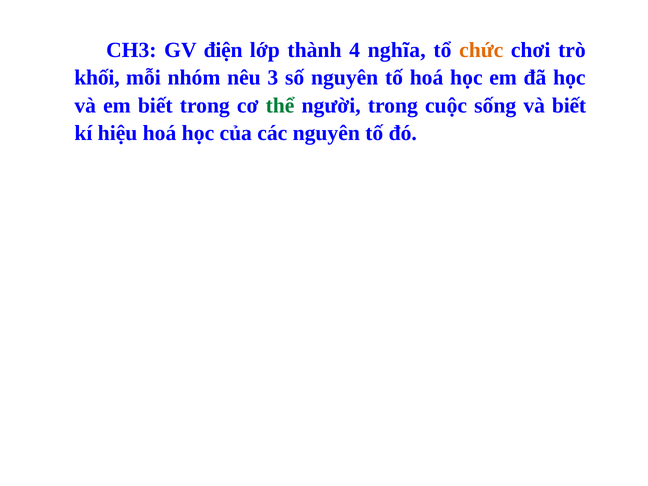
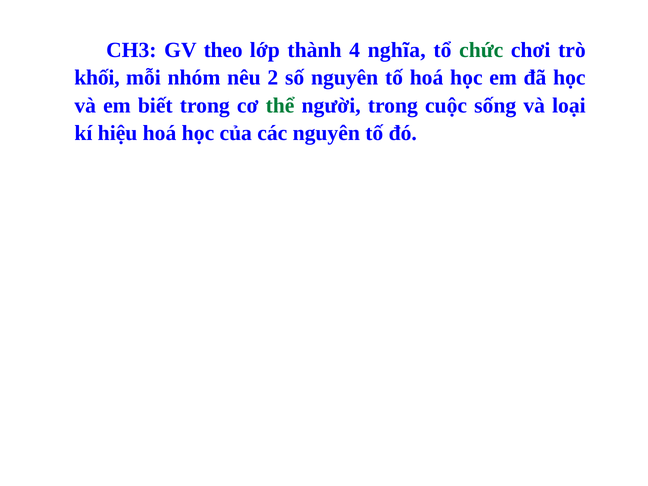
điện: điện -> theo (223, 50)
chức colour: orange -> green (481, 50)
3: 3 -> 2 (273, 78)
và biết: biết -> loại (569, 105)
